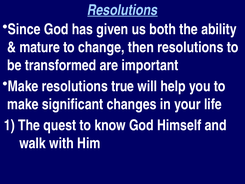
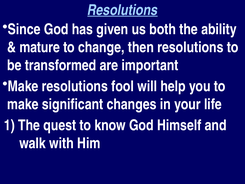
true: true -> fool (123, 86)
